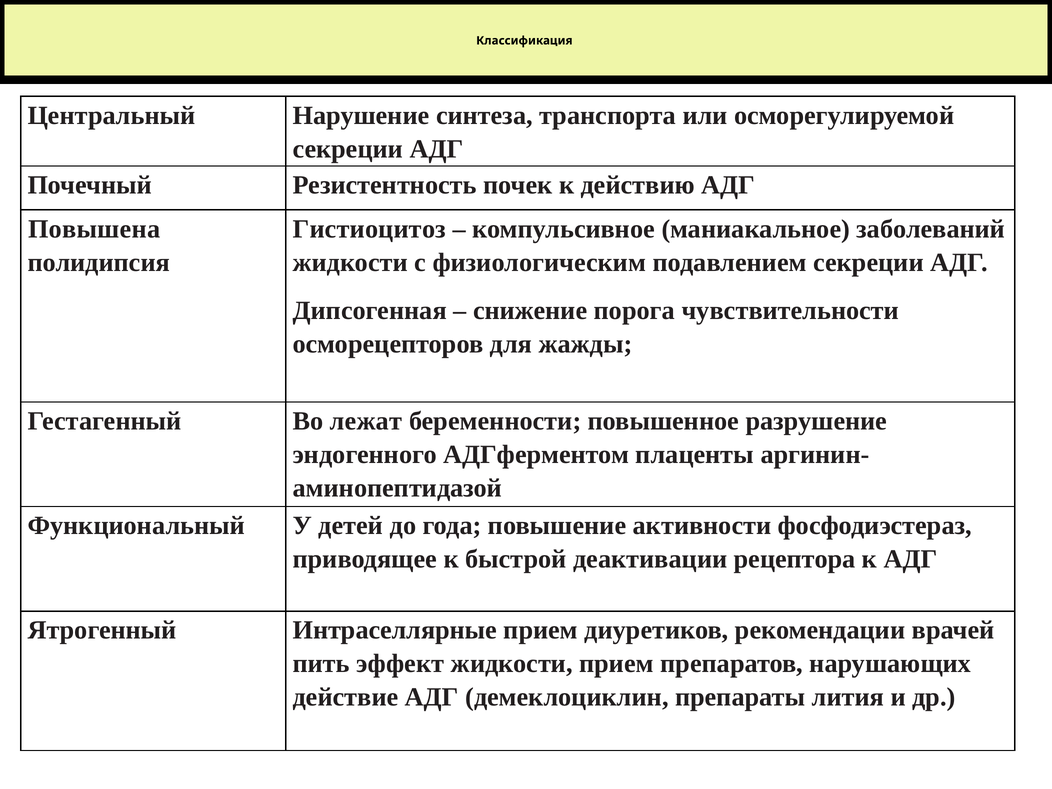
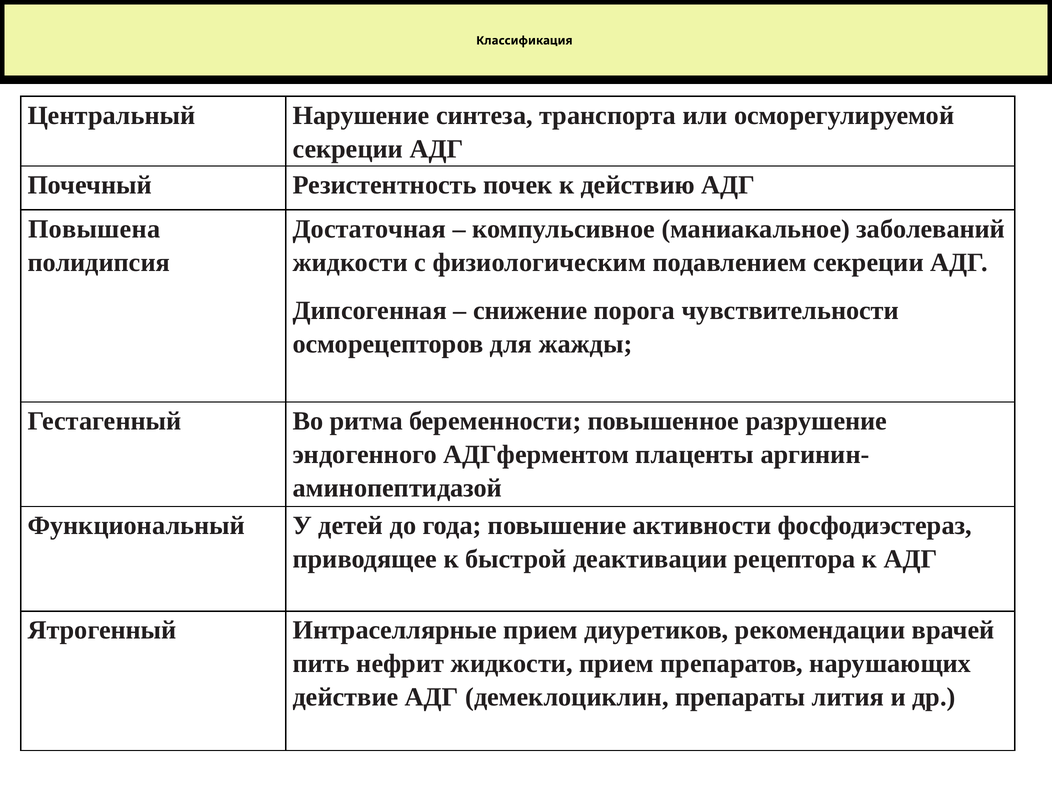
Гистиоцитоз: Гистиоцитоз -> Достаточная (369, 229)
лежат: лежат -> ритма (366, 421)
эффект: эффект -> нефрит (400, 664)
